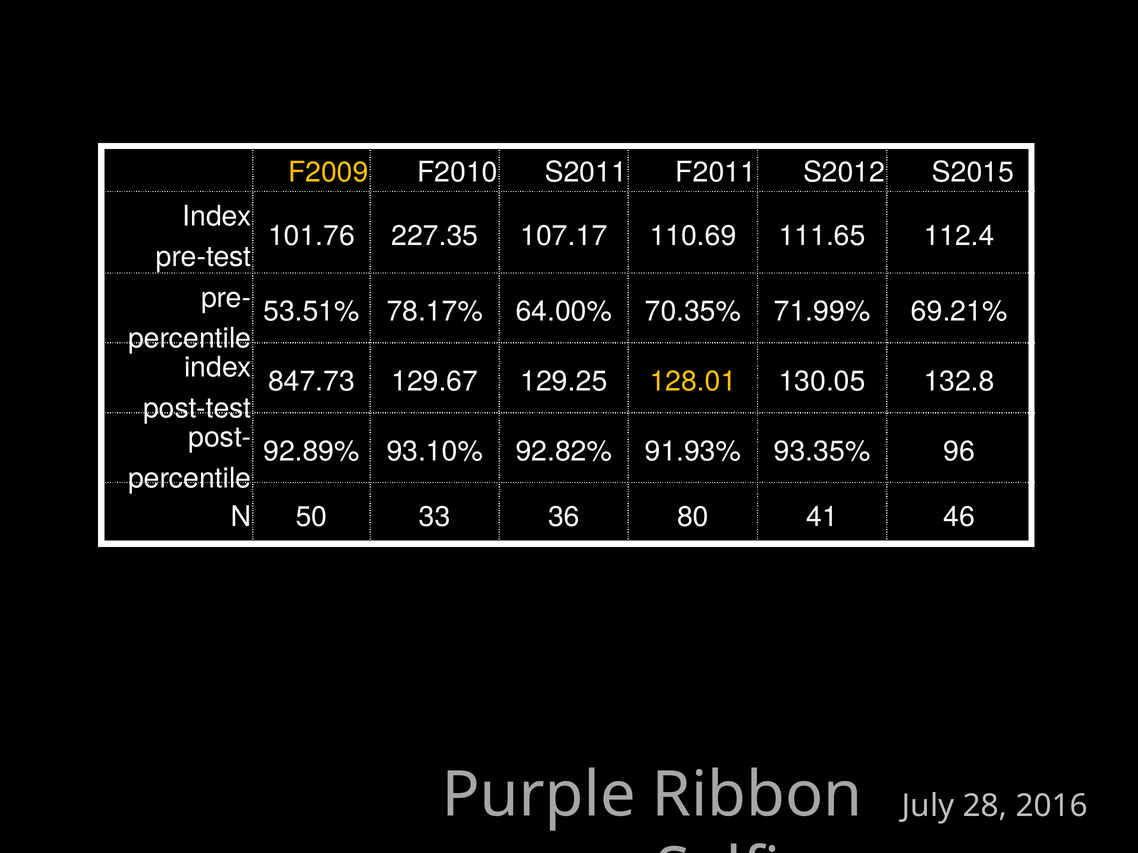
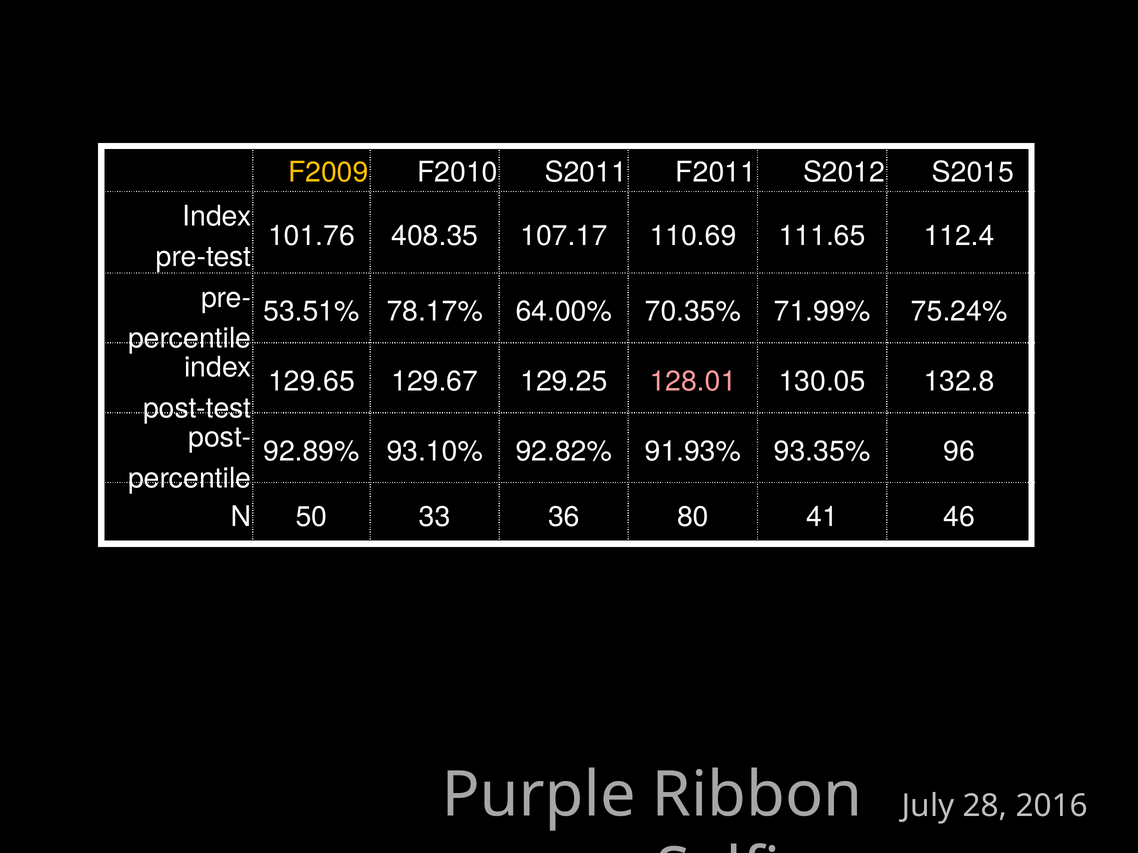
227.35: 227.35 -> 408.35 (435, 236)
69.21%: 69.21% -> 75.24% (959, 312)
847.73: 847.73 -> 129.65 (312, 382)
128.01 colour: yellow -> pink (693, 382)
